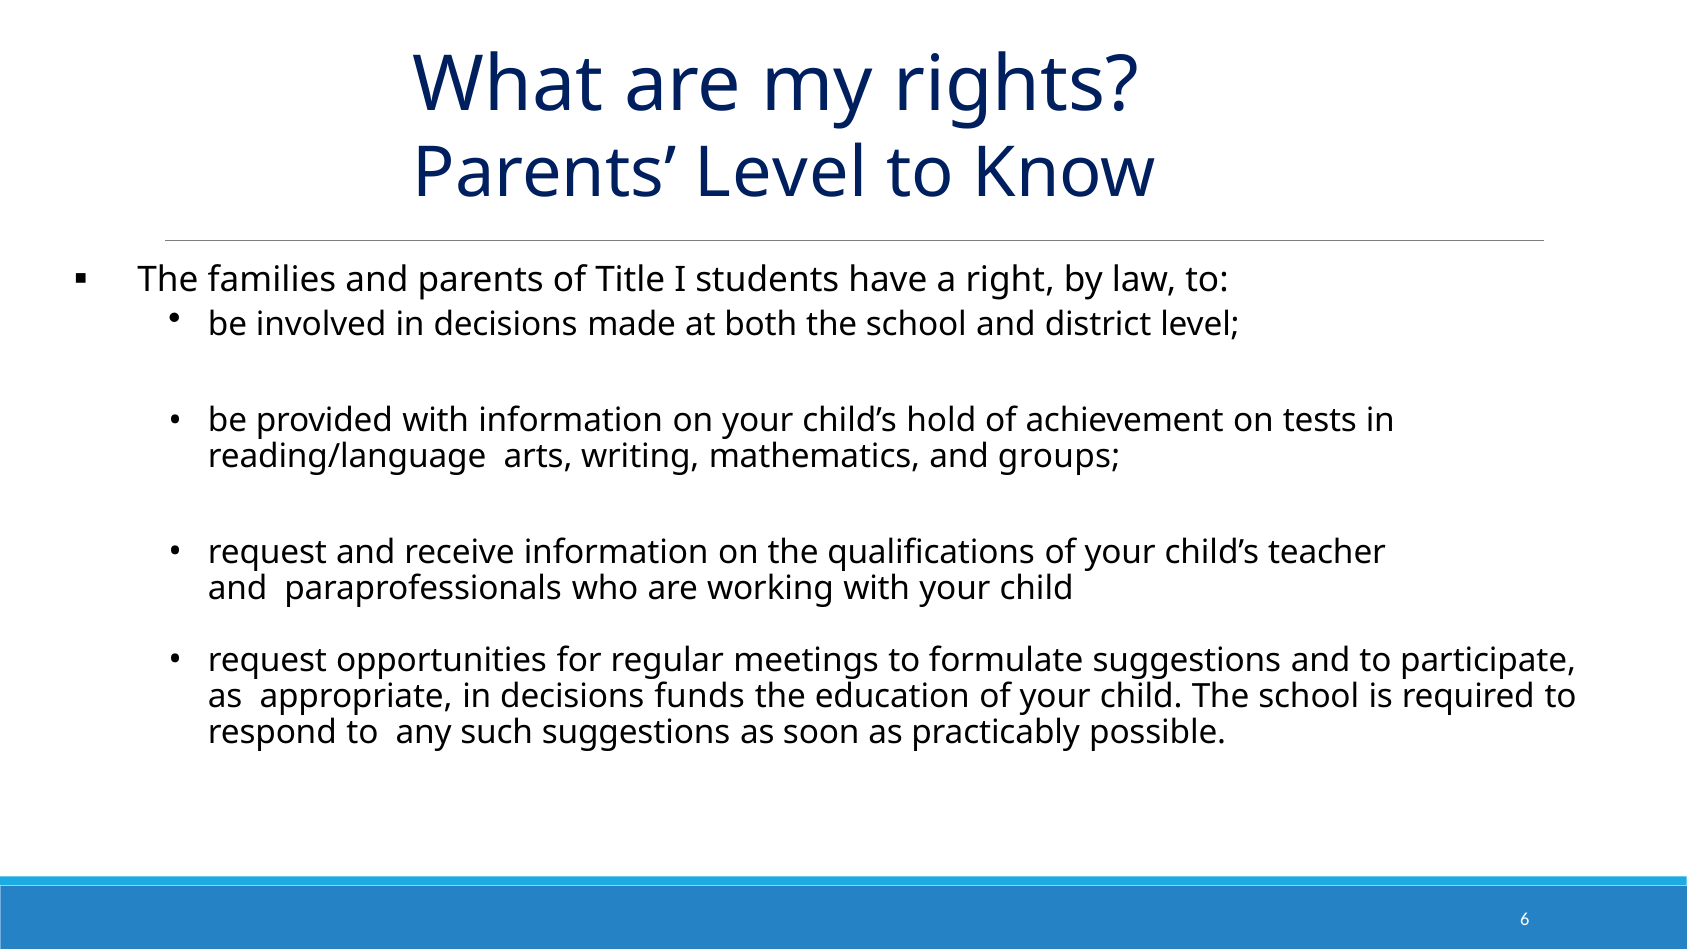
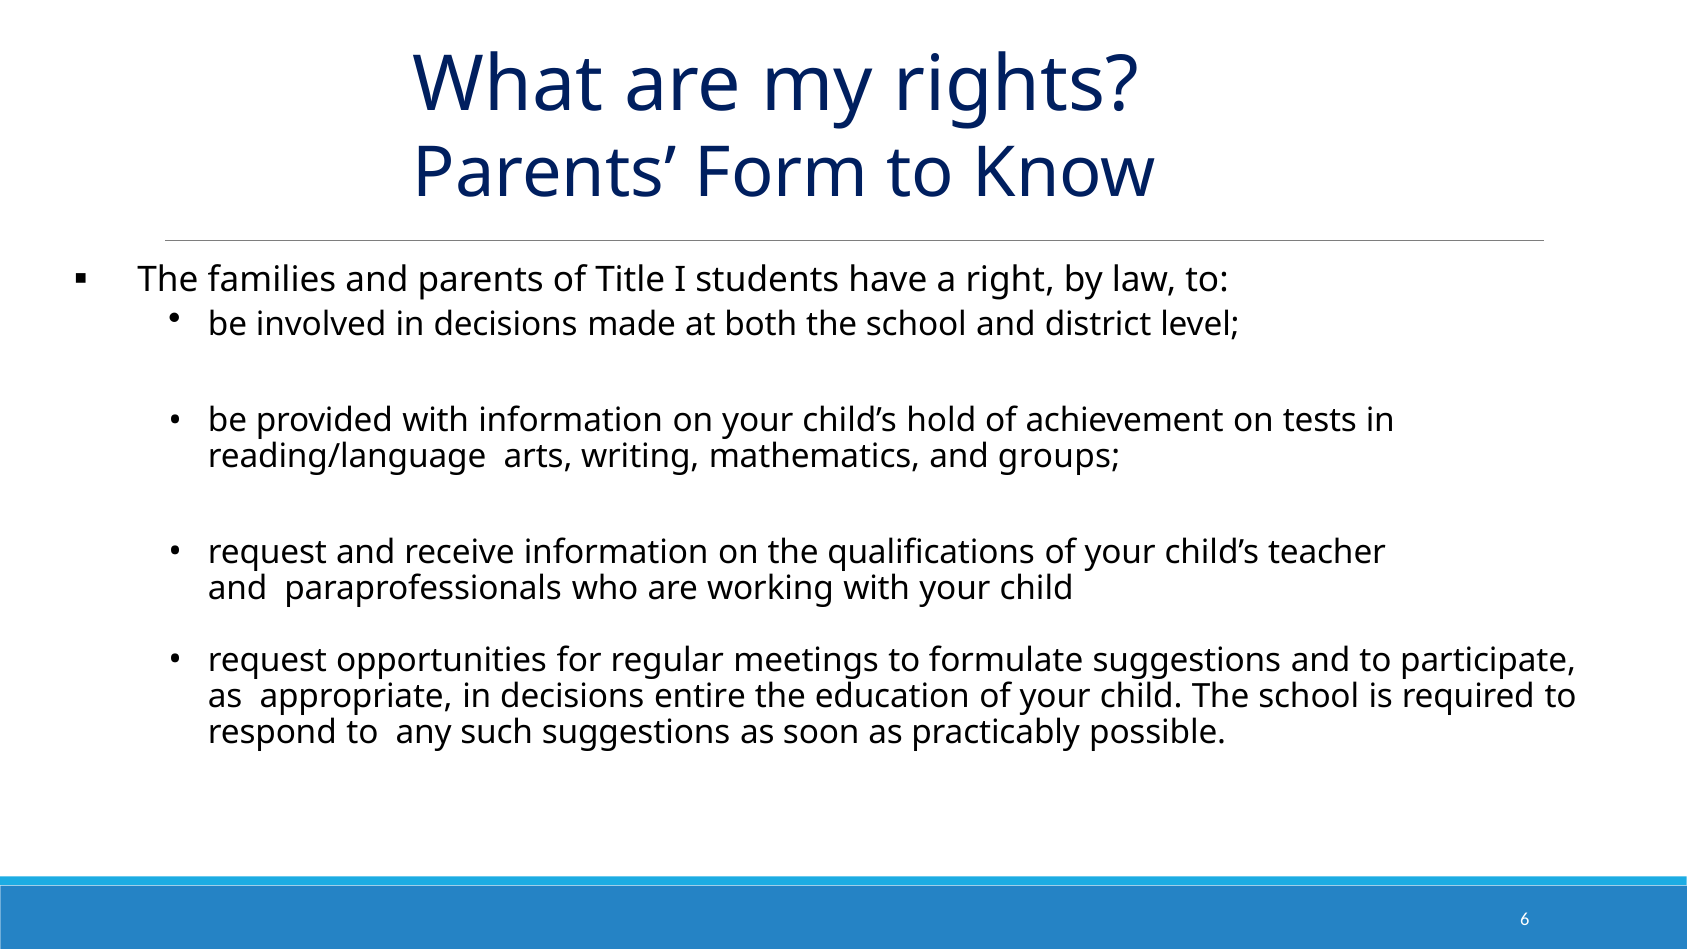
Parents Level: Level -> Form (782, 173)
funds: funds -> entire (700, 696)
